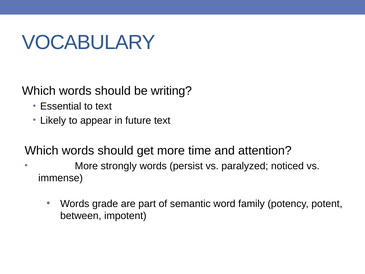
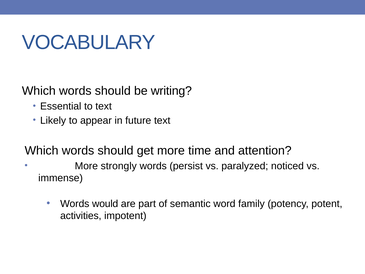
grade: grade -> would (105, 203)
between: between -> activities (81, 216)
